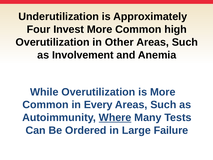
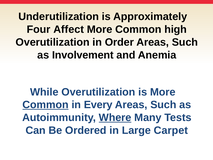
Invest: Invest -> Affect (69, 29)
Other: Other -> Order (119, 42)
Common underline: none -> present (46, 105)
Failure: Failure -> Carpet (171, 130)
